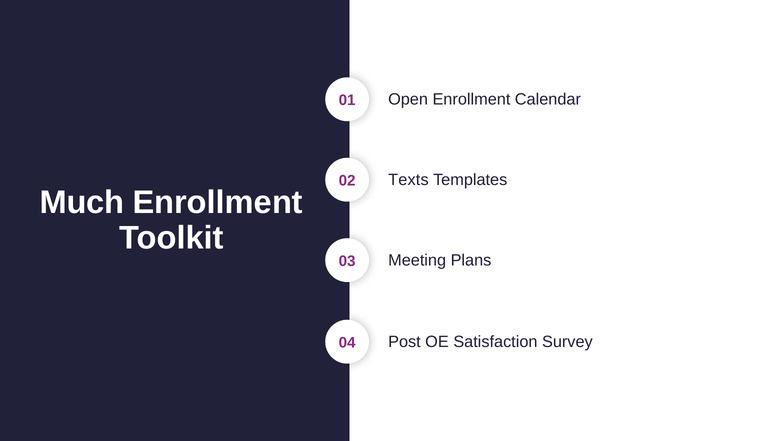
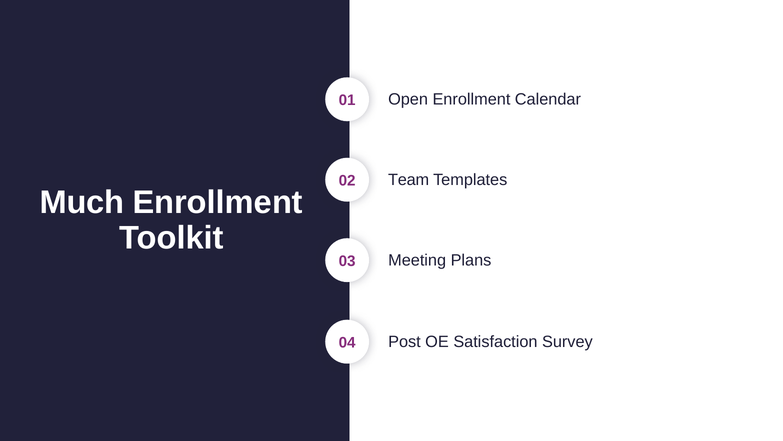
Texts: Texts -> Team (409, 180)
